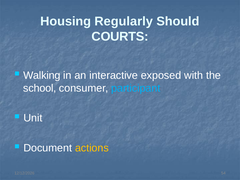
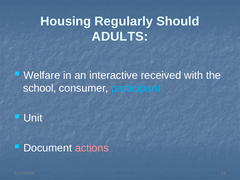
COURTS: COURTS -> ADULTS (120, 36)
Walking: Walking -> Welfare (42, 75)
exposed: exposed -> received (161, 75)
actions colour: yellow -> pink (92, 148)
